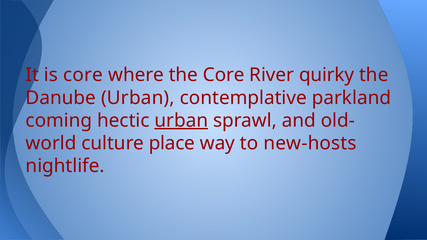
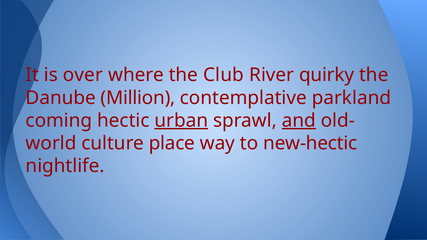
is core: core -> over (83, 75)
the Core: Core -> Club (224, 75)
Danube Urban: Urban -> Million (138, 98)
and underline: none -> present (299, 121)
new-hosts: new-hosts -> new-hectic (310, 143)
